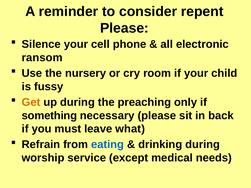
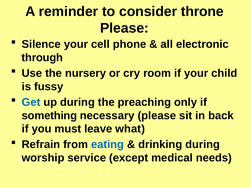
repent: repent -> throne (202, 11)
ransom: ransom -> through (42, 58)
Get colour: orange -> blue (31, 102)
